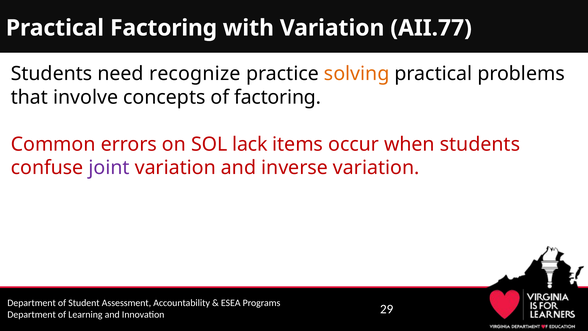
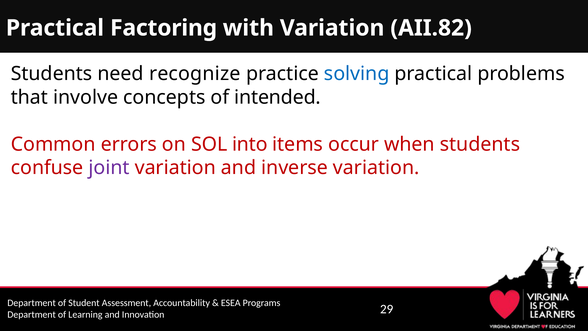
AII.77: AII.77 -> AII.82 (431, 28)
solving colour: orange -> blue (357, 74)
of factoring: factoring -> intended (278, 97)
lack: lack -> into (250, 144)
